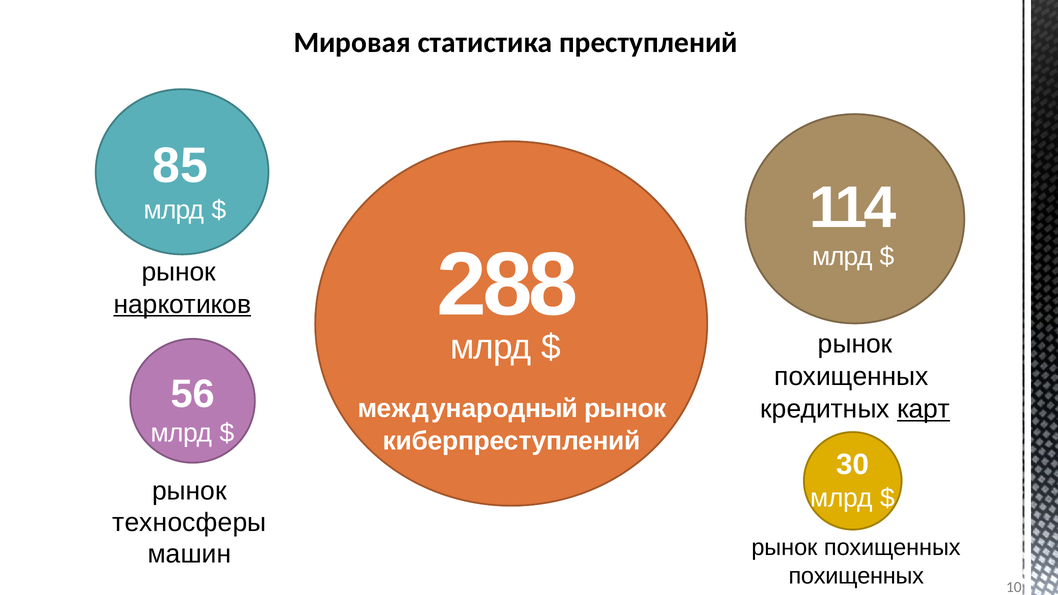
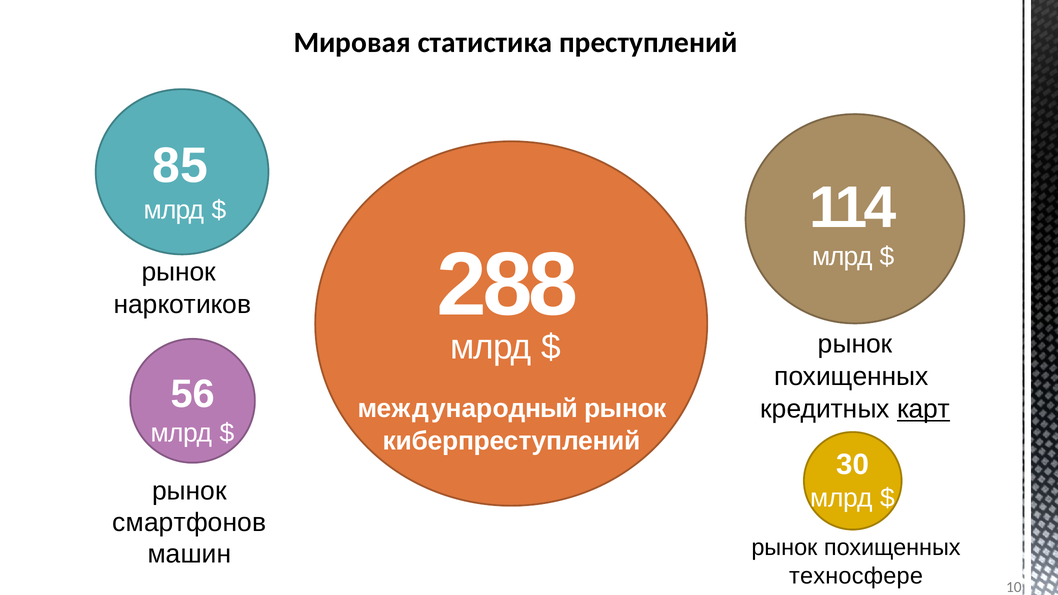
наркотиков underline: present -> none (182, 305)
техносферы: техносферы -> смартфонов (189, 523)
похищенных: похищенных -> техносфере (856, 576)
